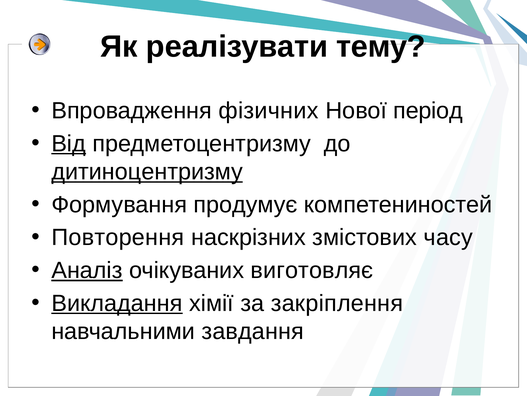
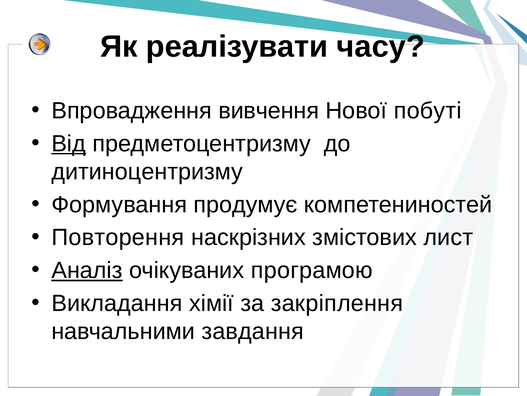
тему: тему -> часу (381, 47)
фізичних: фізичних -> вивчення (269, 111)
період: період -> побуті (428, 111)
дитиноцентризму underline: present -> none (147, 171)
часу: часу -> лист (448, 237)
виготовляє: виготовляє -> програмою (312, 270)
Викладання underline: present -> none (117, 303)
